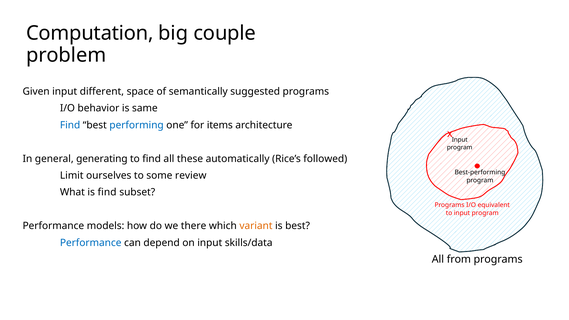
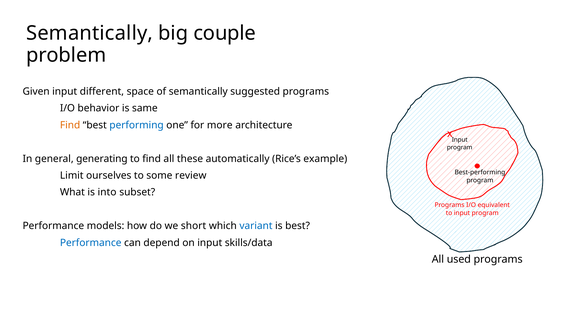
Computation: Computation -> Semantically (90, 33)
Find colour: blue -> orange (70, 125)
items: items -> more (220, 125)
followed: followed -> example (325, 159)
is find: find -> into (107, 192)
there: there -> short (194, 226)
variant colour: orange -> blue (256, 226)
from: from -> used (459, 259)
